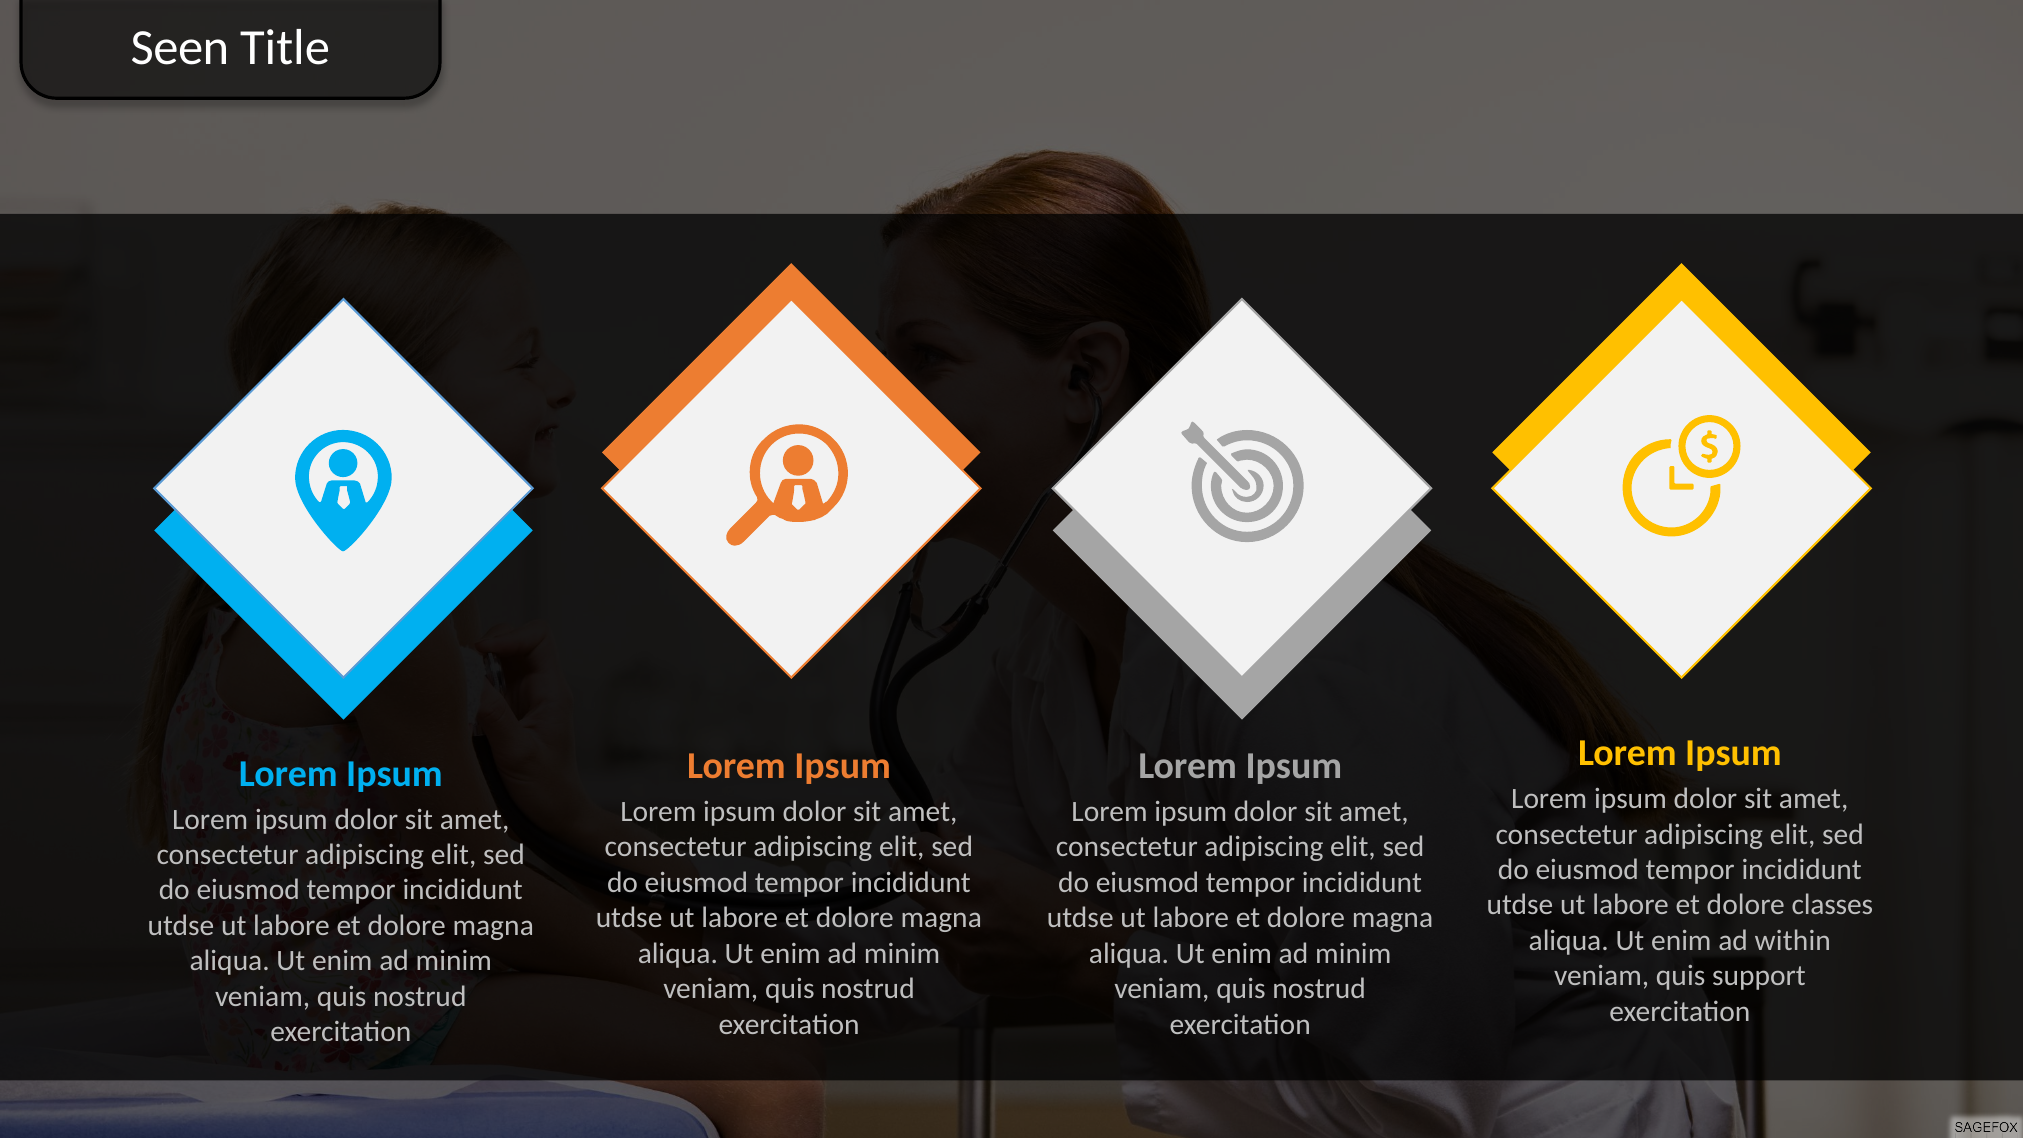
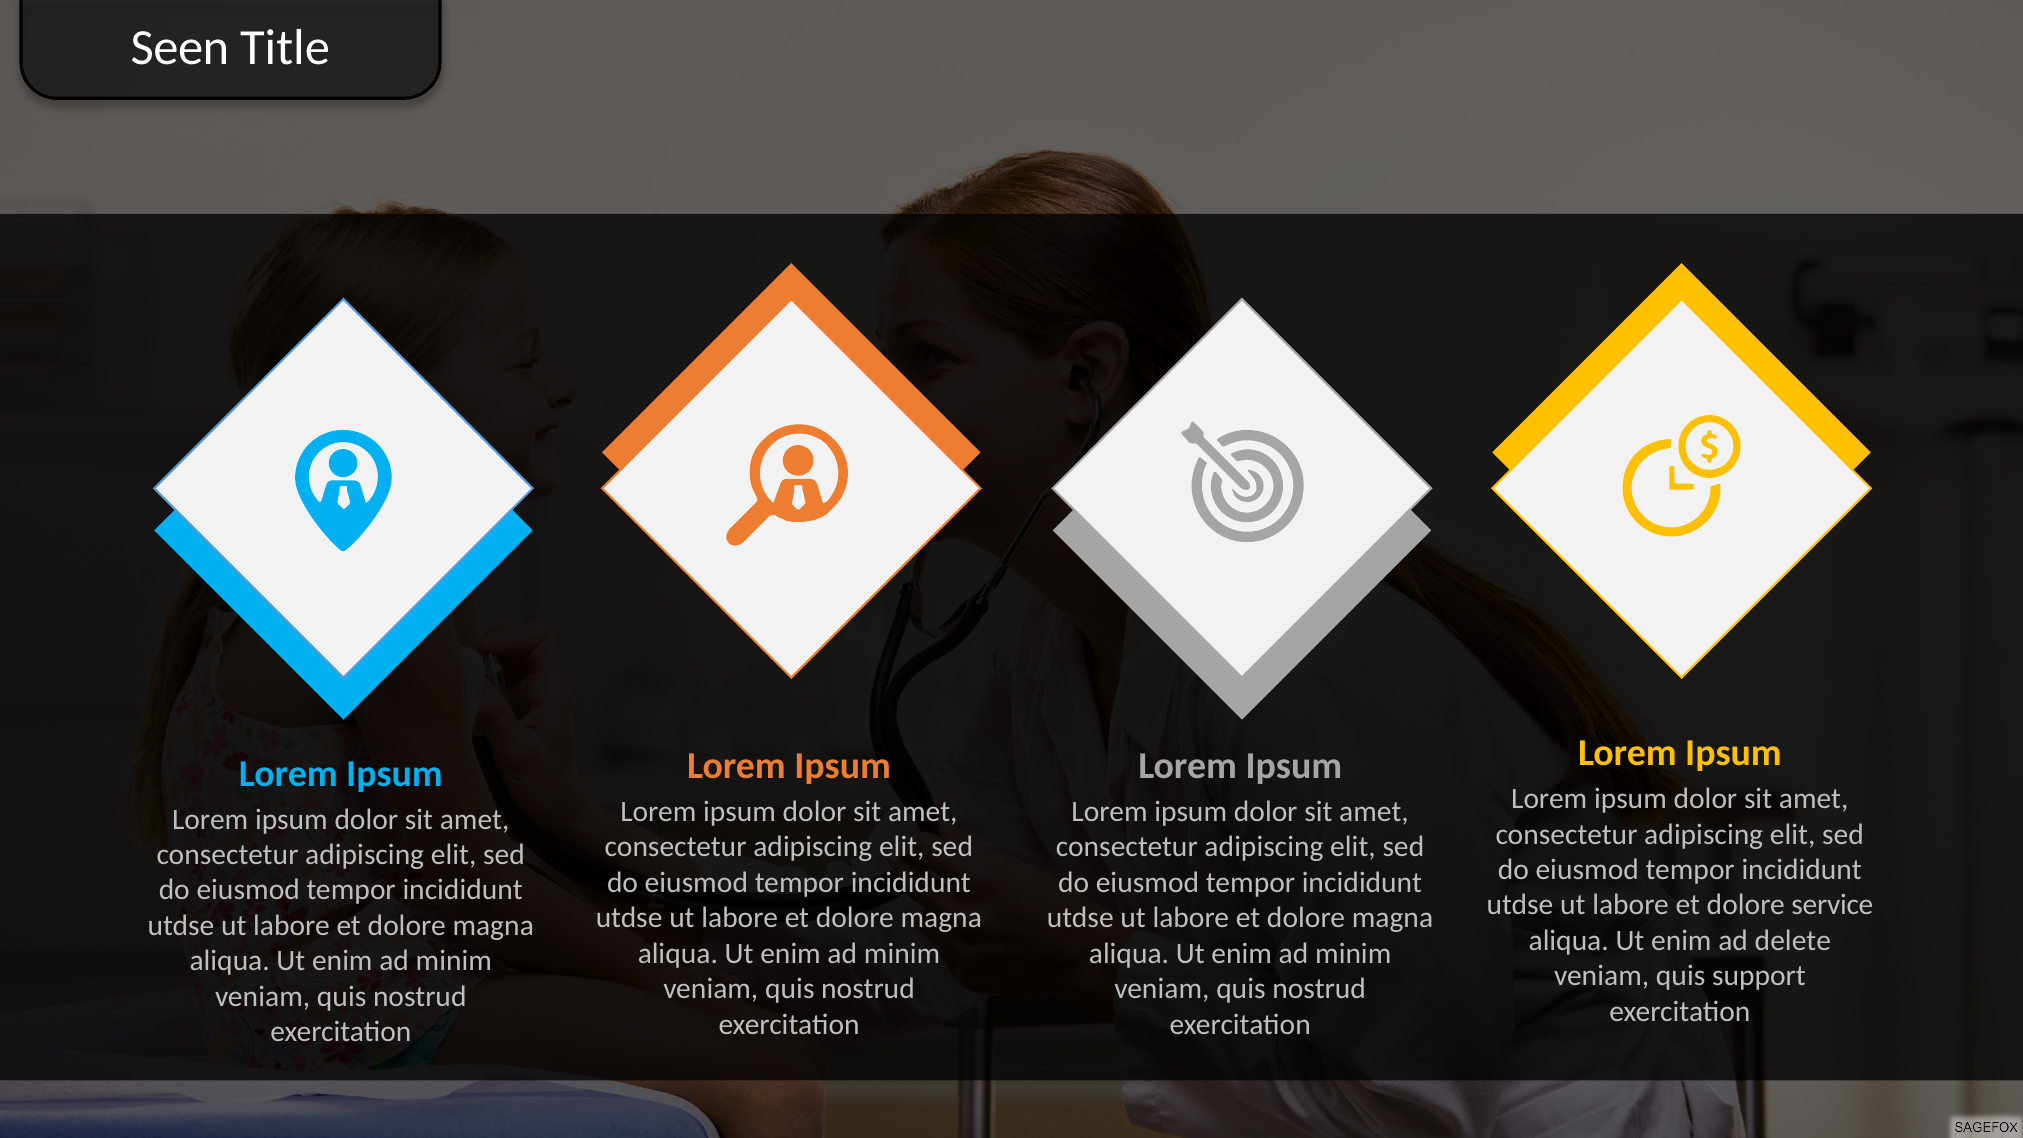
classes: classes -> service (1832, 905)
within: within -> delete (1793, 941)
